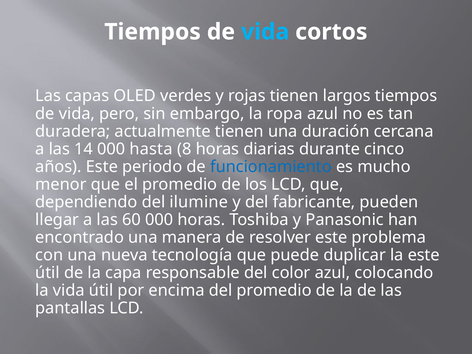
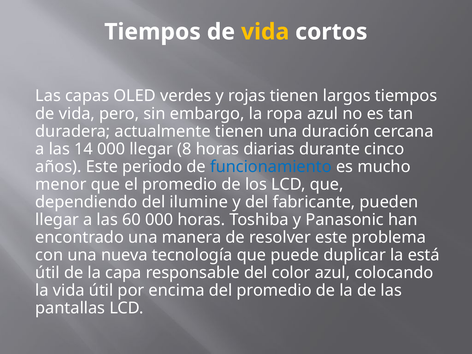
vida colour: light blue -> yellow (265, 32)
000 hasta: hasta -> llegar (151, 149)
la este: este -> está (424, 255)
